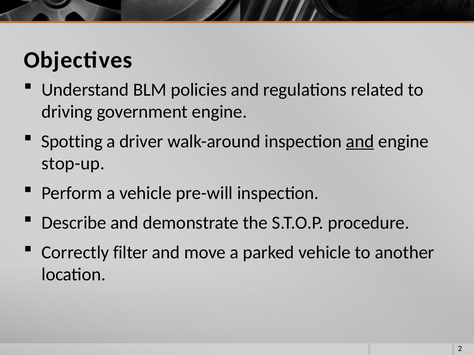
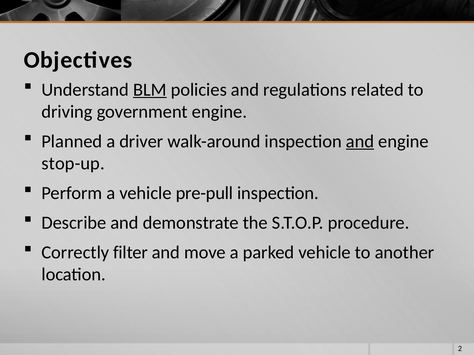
BLM underline: none -> present (150, 90)
Spotting: Spotting -> Planned (72, 142)
pre-will: pre-will -> pre-pull (204, 193)
